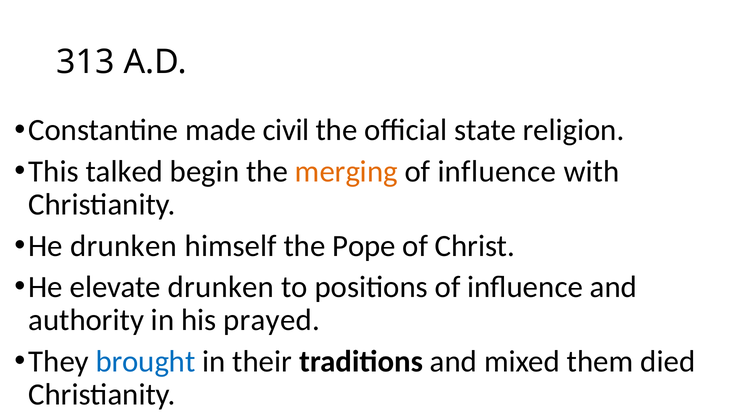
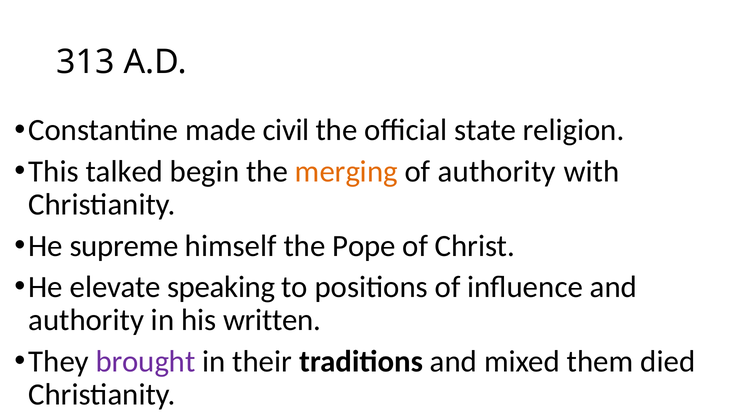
influence: influence -> authority (497, 171)
He drunken: drunken -> supreme (124, 246)
elevate drunken: drunken -> speaking (221, 287)
prayed: prayed -> written (272, 320)
brought colour: blue -> purple (145, 361)
